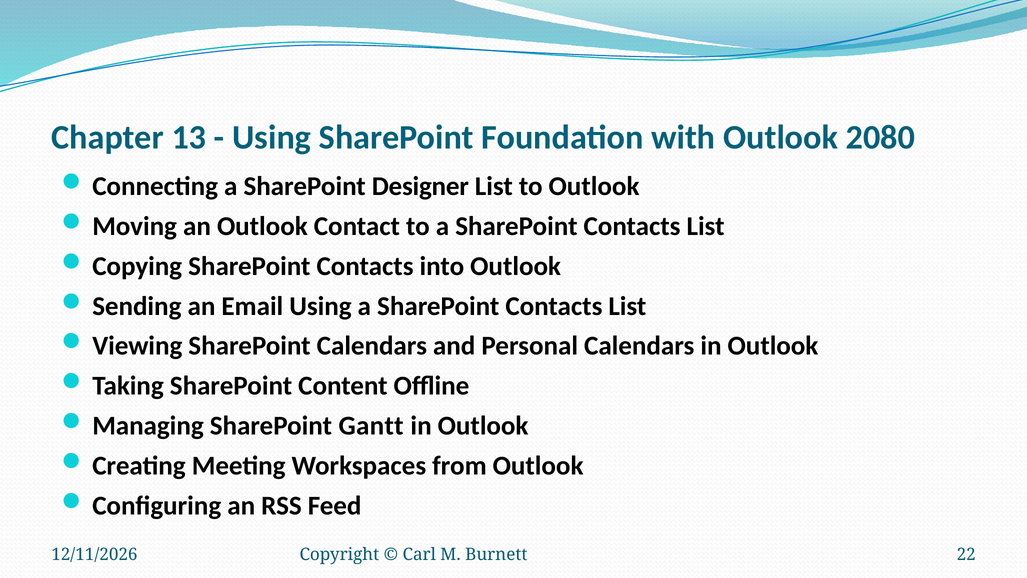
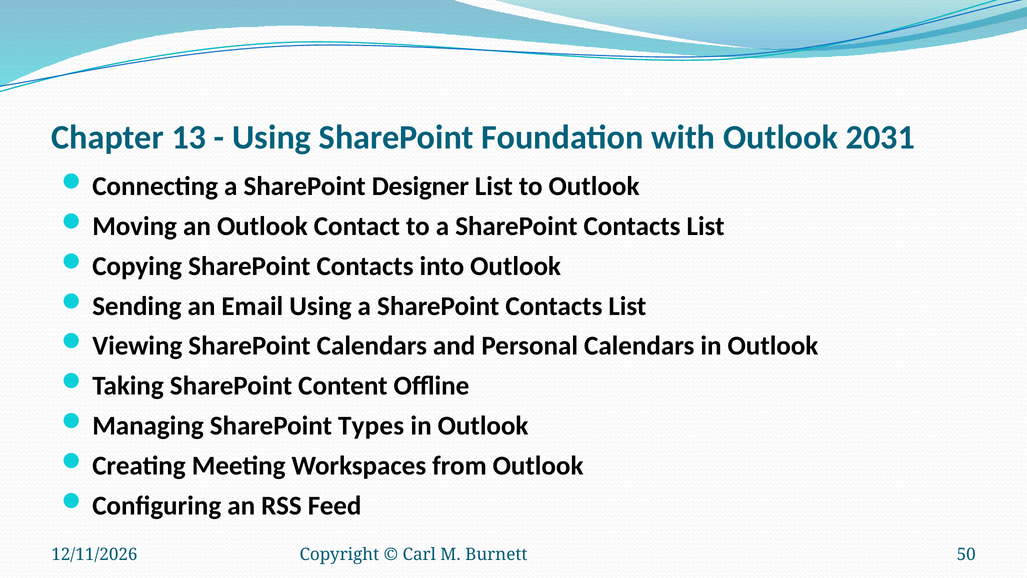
2080: 2080 -> 2031 (880, 137)
Gantt: Gantt -> Types (371, 426)
22: 22 -> 50 (966, 554)
